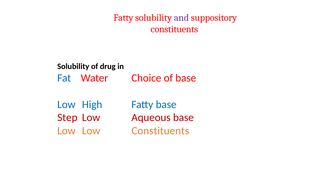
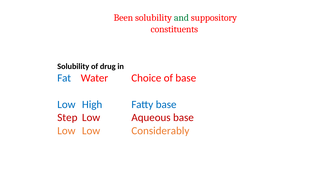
Fatty: Fatty -> Been (123, 18)
and colour: purple -> green (181, 18)
Low Constituents: Constituents -> Considerably (160, 131)
